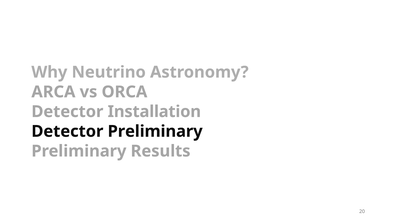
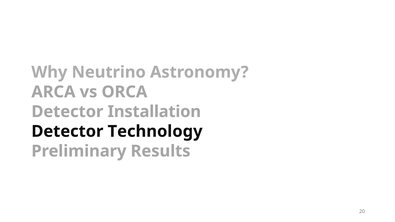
Detector Preliminary: Preliminary -> Technology (155, 131)
